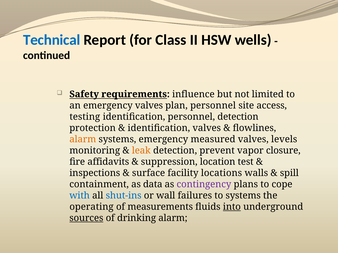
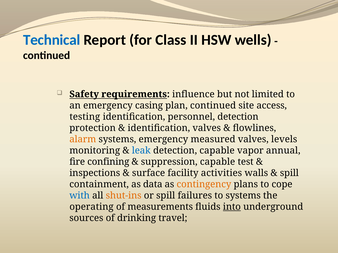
emergency valves: valves -> casing (149, 106)
plan personnel: personnel -> continued (213, 106)
leak colour: orange -> blue (141, 151)
detection prevent: prevent -> capable (217, 151)
closure: closure -> annual (283, 151)
affidavits: affidavits -> confining (108, 162)
suppression location: location -> capable (218, 162)
locations: locations -> activities (221, 173)
contingency colour: purple -> orange (204, 185)
shut-ins colour: blue -> orange (124, 196)
or wall: wall -> spill (166, 196)
sources underline: present -> none (86, 218)
drinking alarm: alarm -> travel (173, 218)
